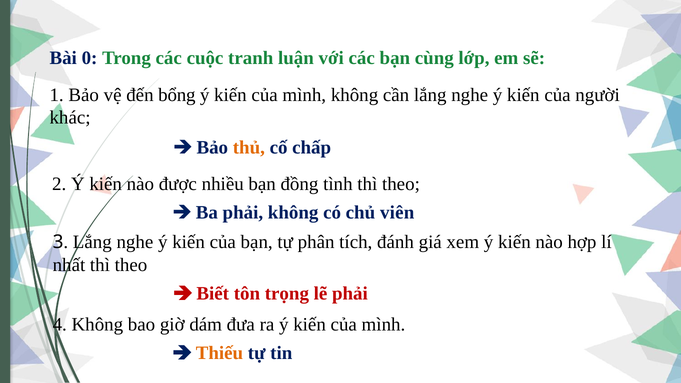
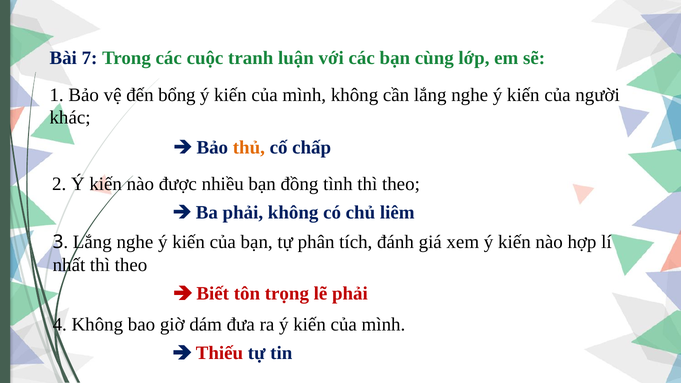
0: 0 -> 7 (90, 58)
viên: viên -> liêm (397, 213)
Thiếu colour: orange -> red (219, 353)
